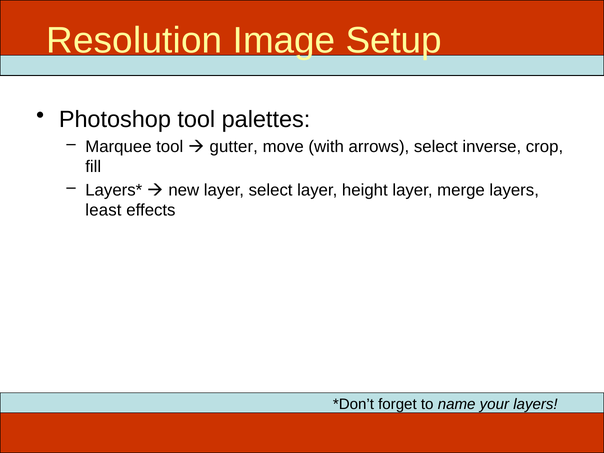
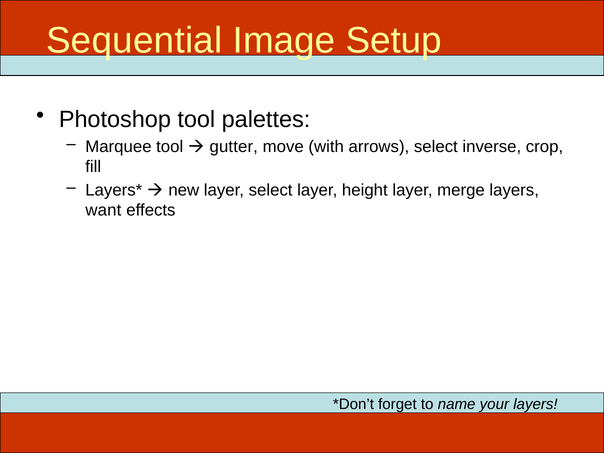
Resolution: Resolution -> Sequential (134, 40)
least: least -> want (103, 210)
